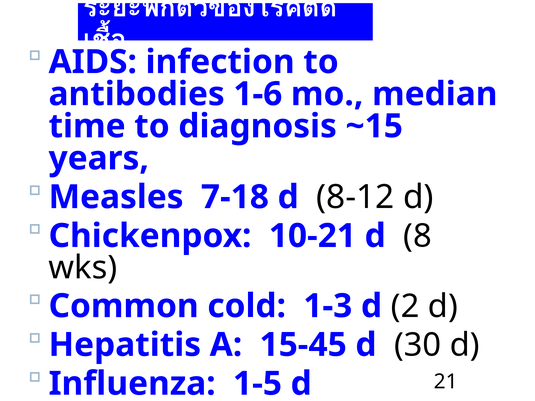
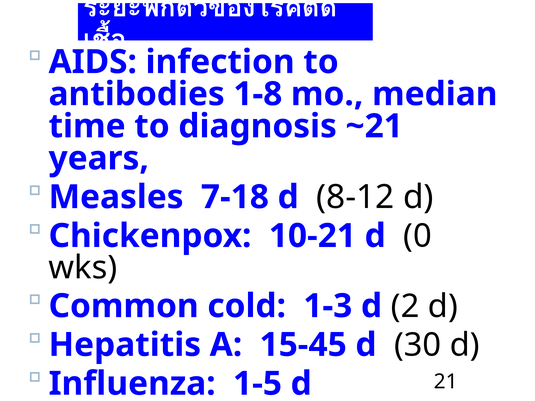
1-6: 1-6 -> 1-8 (258, 94)
~15: ~15 -> ~21 (374, 126)
8: 8 -> 0 (418, 236)
